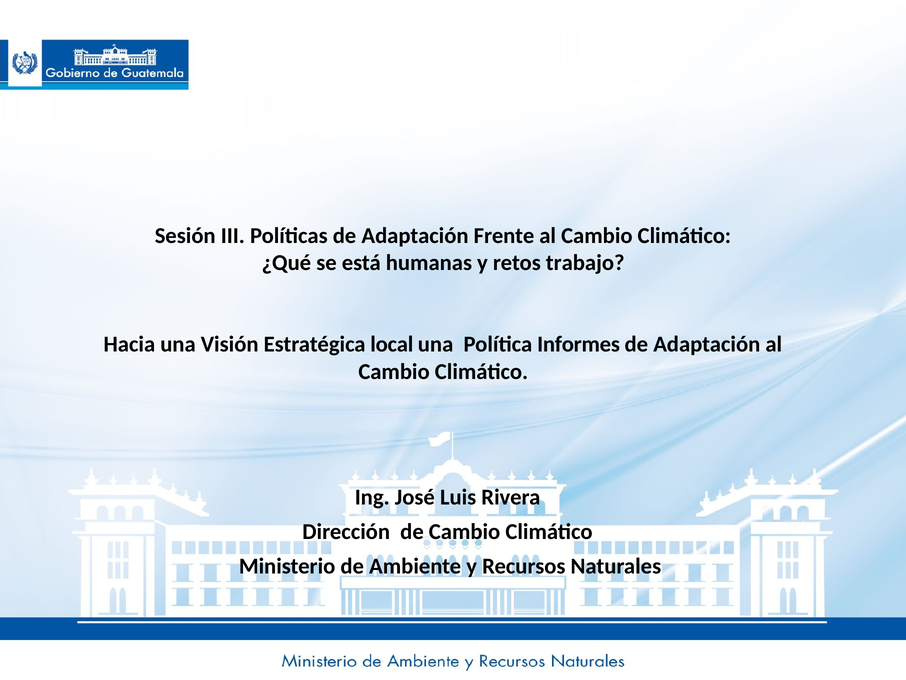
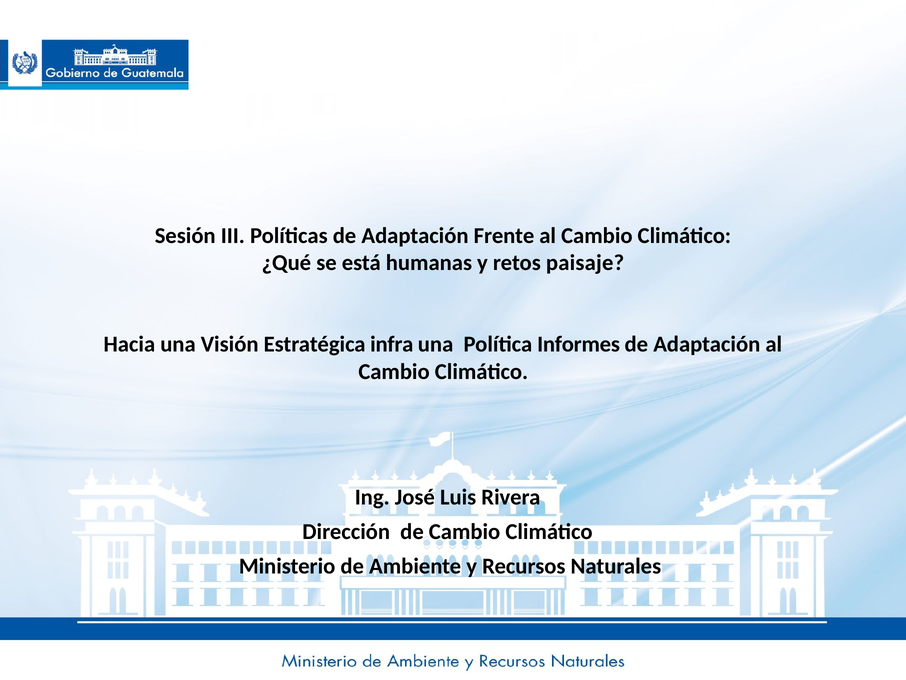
trabajo: trabajo -> paisaje (585, 263)
local: local -> infra (392, 344)
